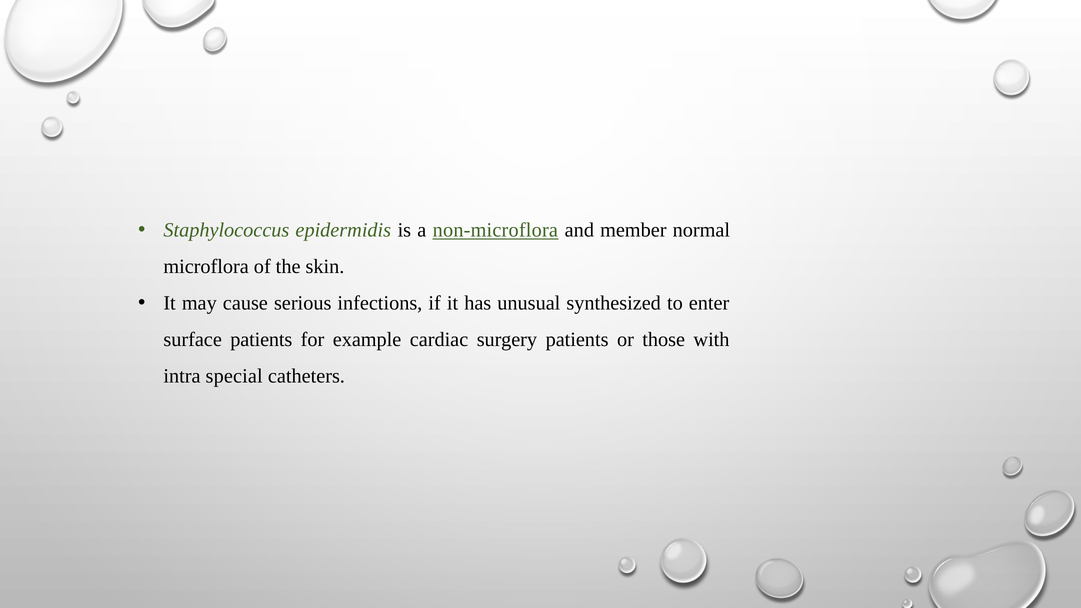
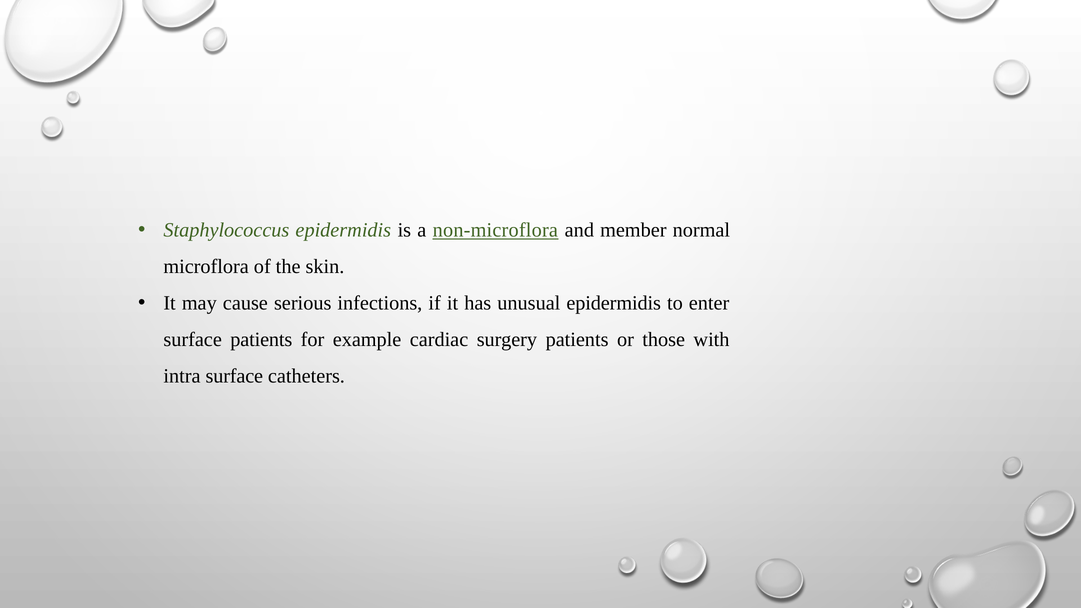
unusual synthesized: synthesized -> epidermidis (614, 303)
intra special: special -> surface (234, 376)
